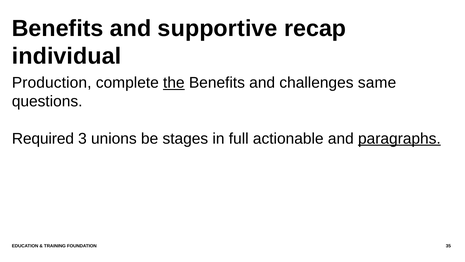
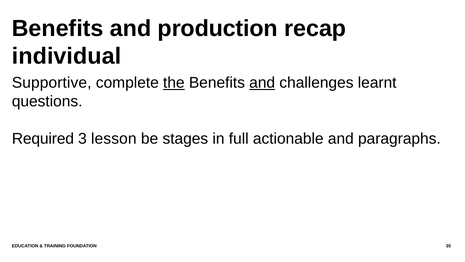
supportive: supportive -> production (218, 28)
Production: Production -> Supportive (52, 83)
and underline: none -> present (262, 83)
same: same -> learnt (377, 83)
unions: unions -> lesson (114, 138)
paragraphs underline: present -> none (399, 138)
